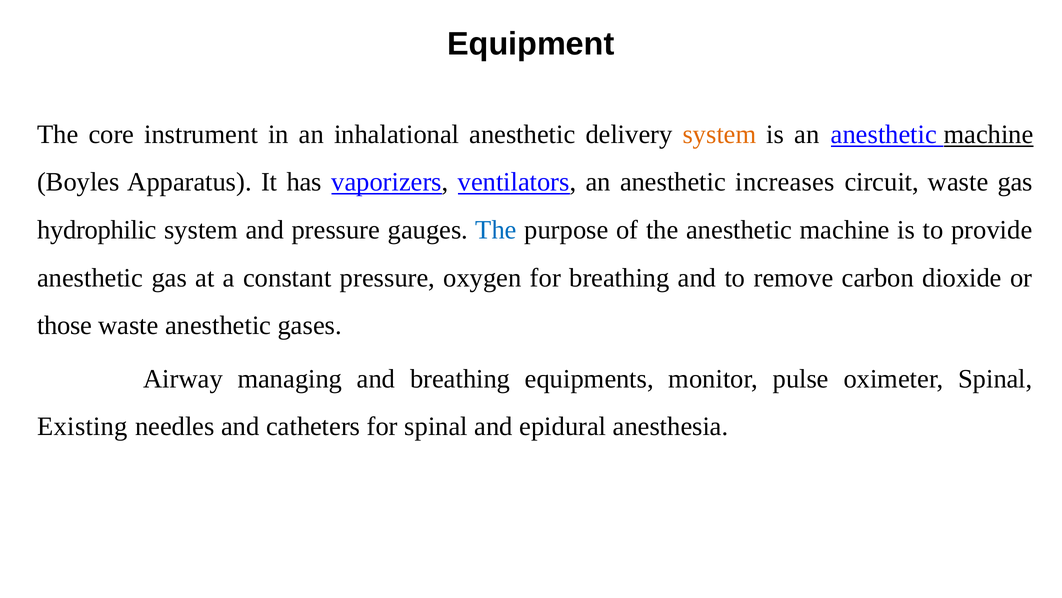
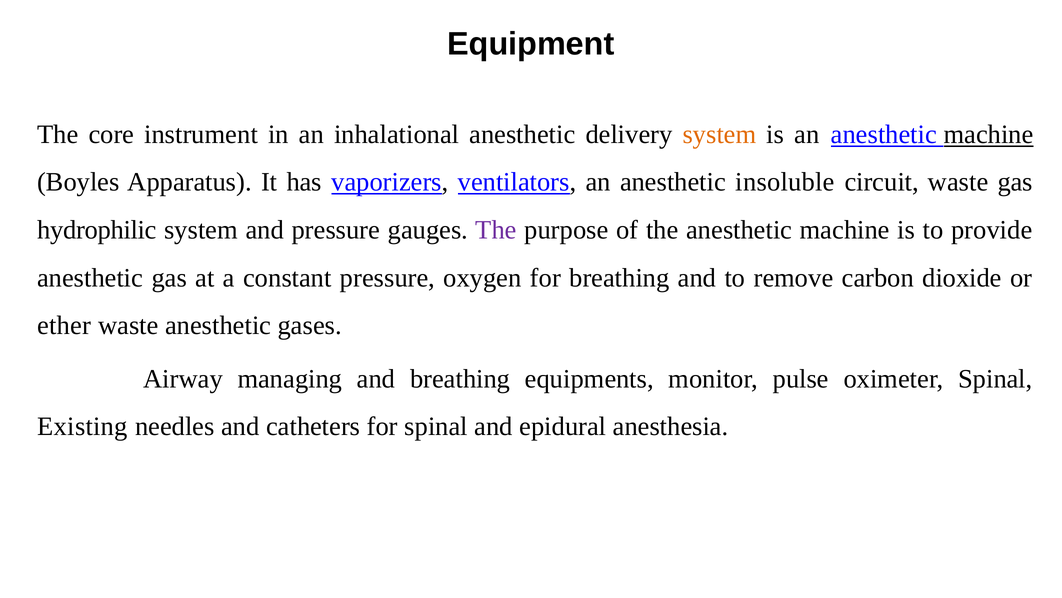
increases: increases -> insoluble (785, 182)
The colour: blue -> purple (496, 230)
those: those -> ether (64, 325)
